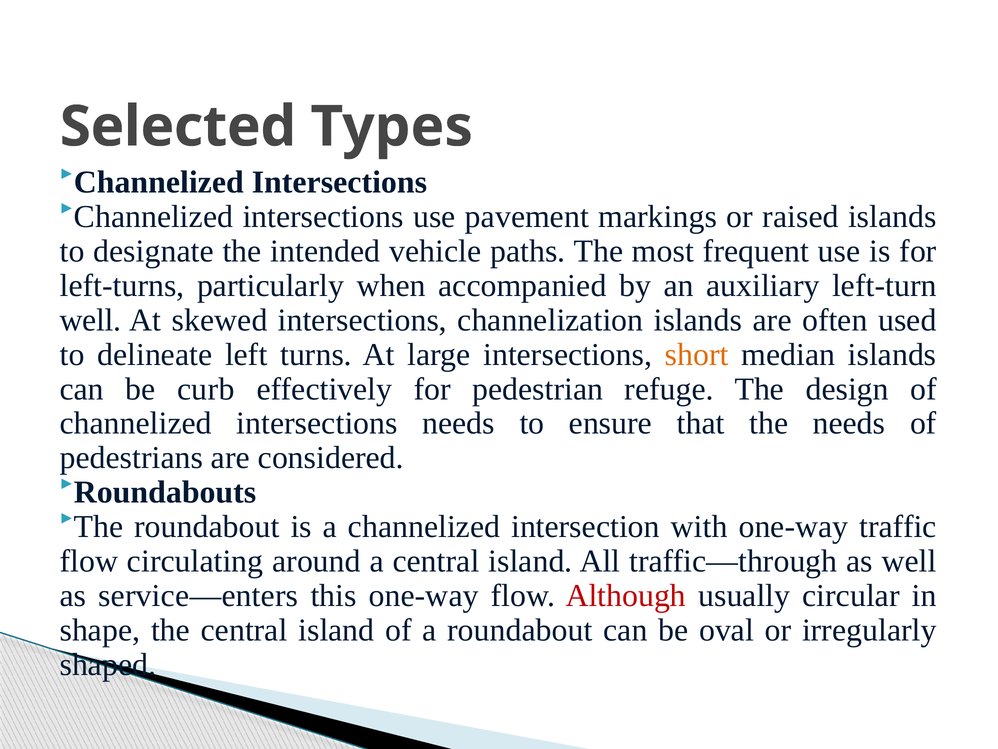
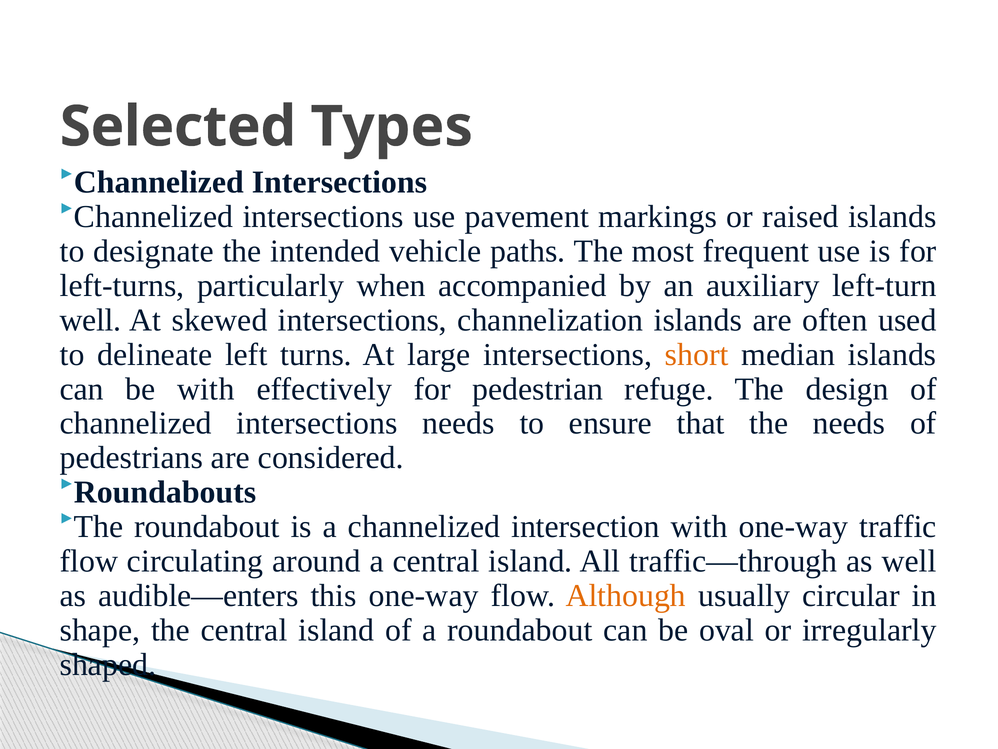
be curb: curb -> with (206, 389)
service—enters: service—enters -> audible—enters (198, 595)
Although colour: red -> orange (626, 595)
